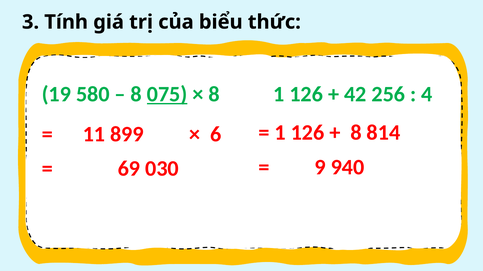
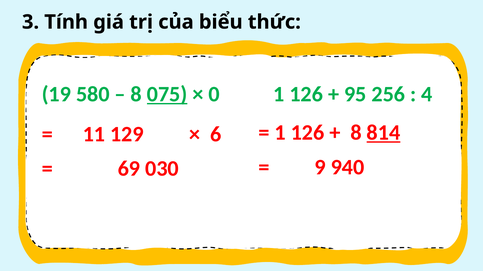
8: 8 -> 0 (214, 95)
42: 42 -> 95 (355, 95)
814 underline: none -> present (383, 133)
899: 899 -> 129 (127, 135)
